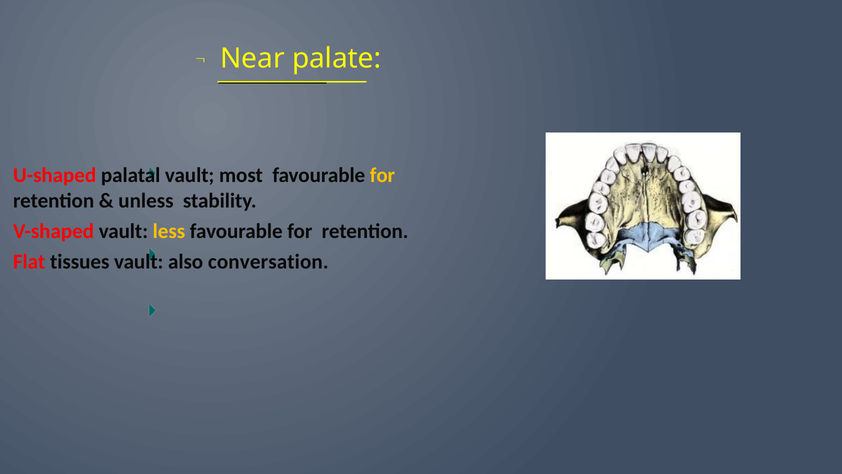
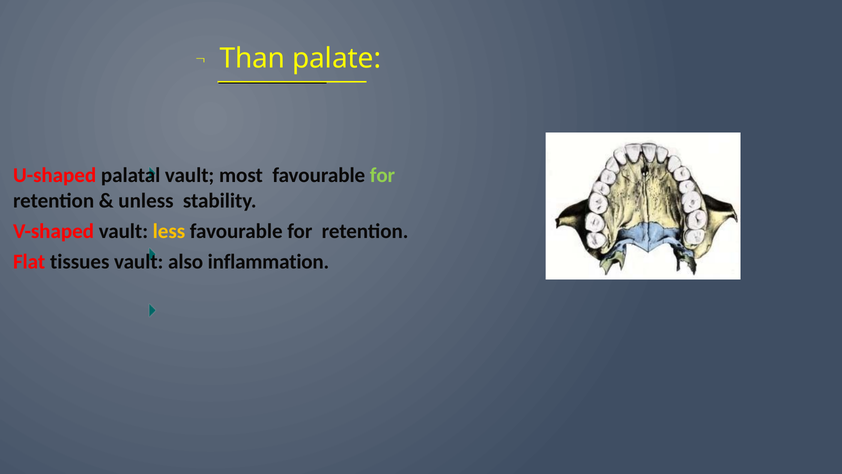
Near: Near -> Than (253, 59)
for colour: yellow -> light green (382, 175)
conversation: conversation -> inflammation (268, 261)
